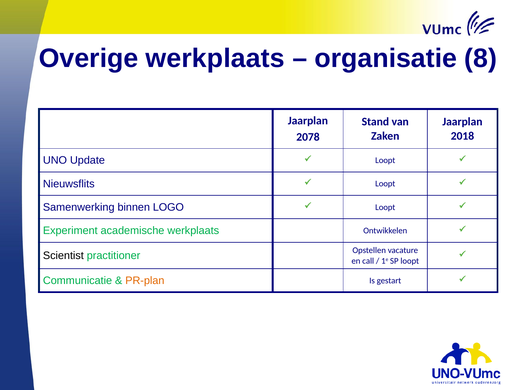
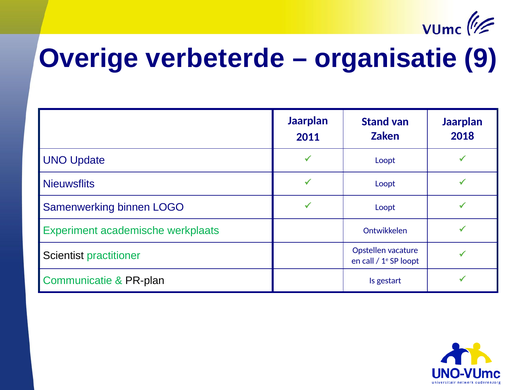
Overige werkplaats: werkplaats -> verbeterde (215, 58)
8: 8 -> 9 (481, 58)
2078: 2078 -> 2011 (308, 137)
PR-plan colour: orange -> black (145, 281)
